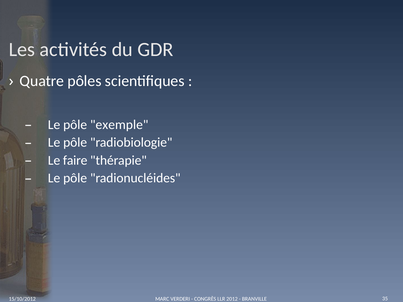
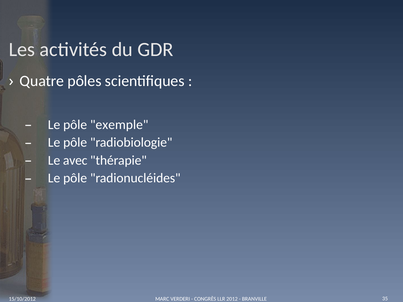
faire: faire -> avec (75, 161)
